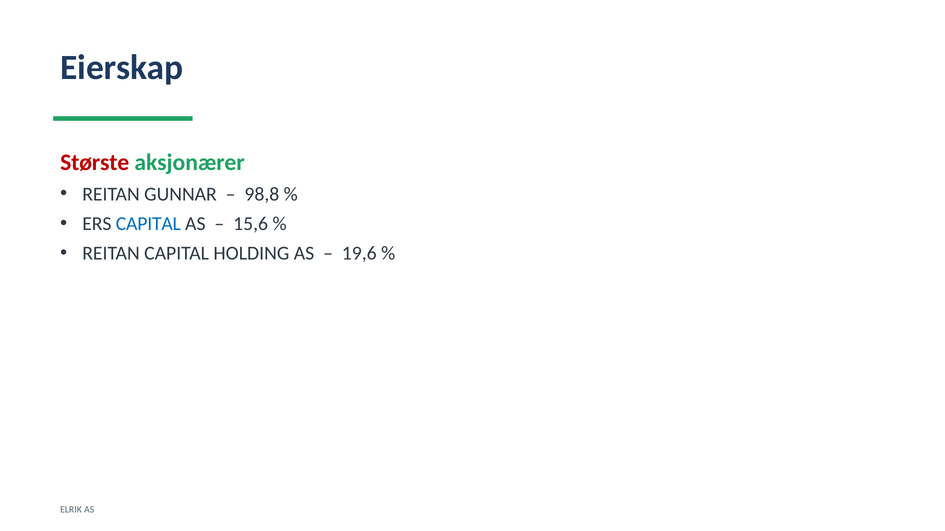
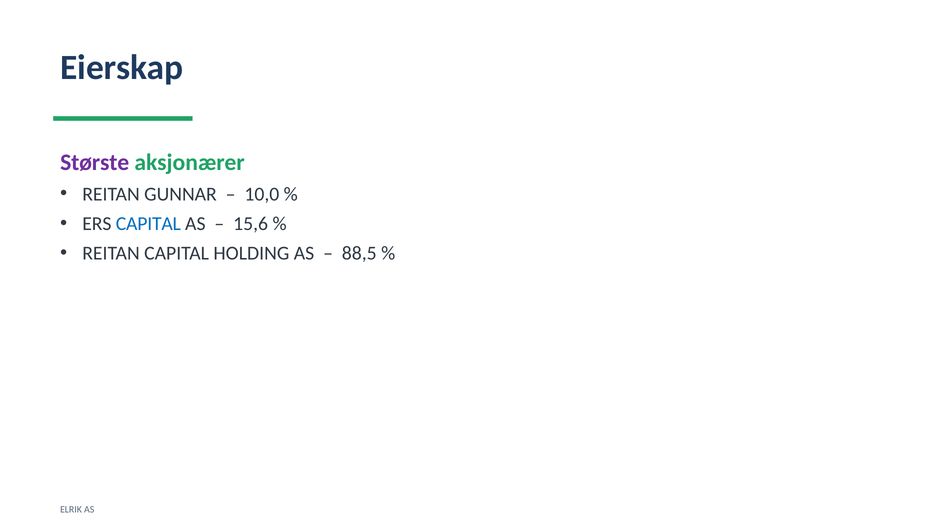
Største colour: red -> purple (95, 163)
98,8: 98,8 -> 10,0 (262, 194)
19,6: 19,6 -> 88,5 (359, 253)
